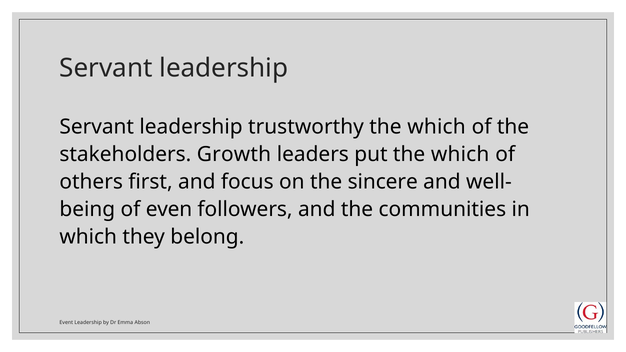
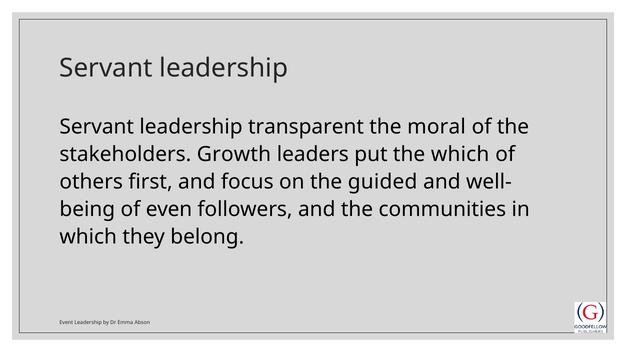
trustworthy: trustworthy -> transparent (306, 127)
which: which -> moral (437, 127)
sincere: sincere -> guided (383, 182)
